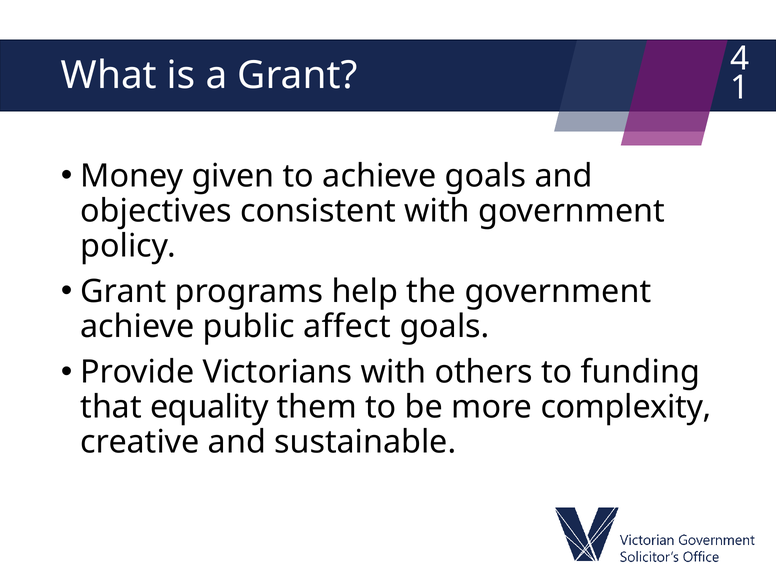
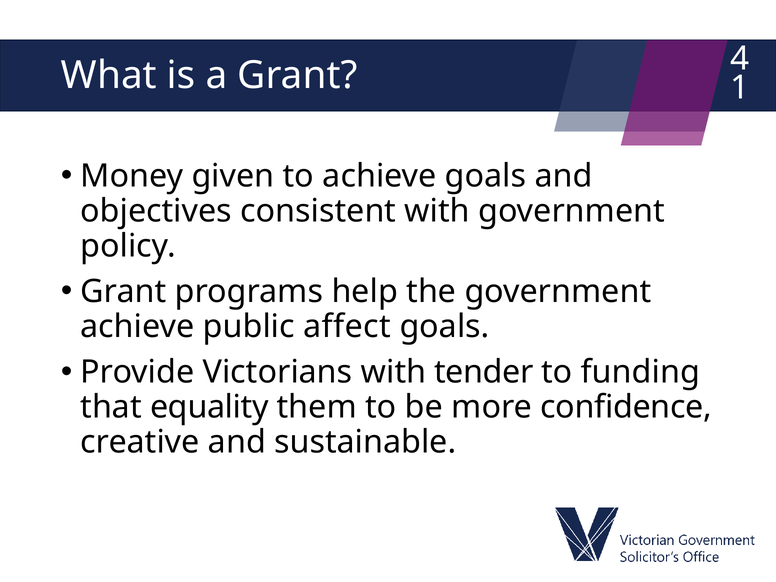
others: others -> tender (484, 372)
complexity: complexity -> confidence (626, 407)
